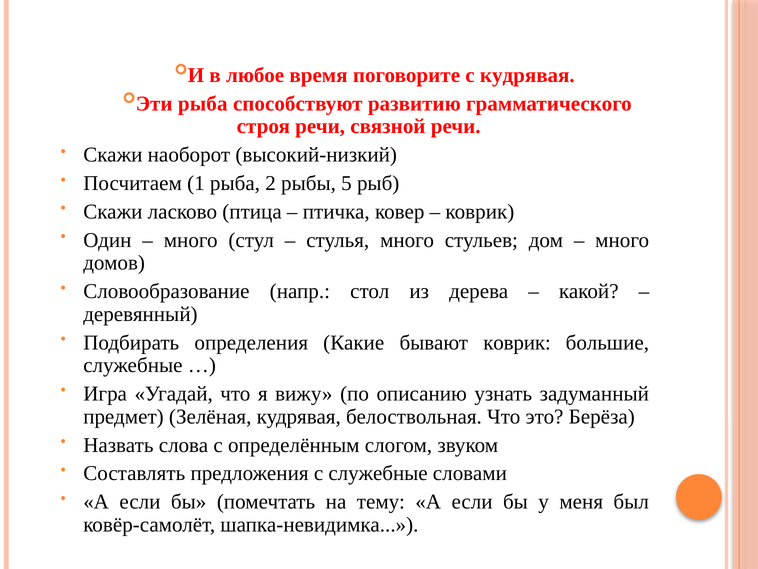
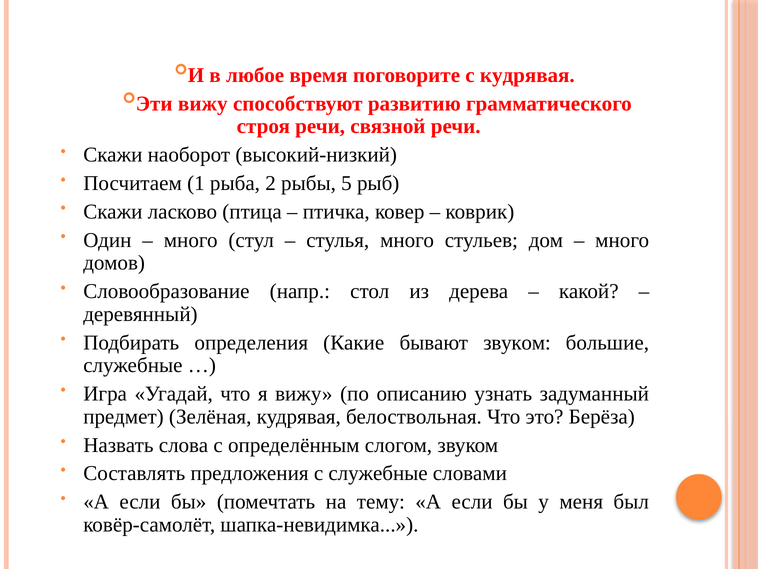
рыба: рыба -> вижу (203, 104)
бывают коврик: коврик -> звуком (517, 342)
